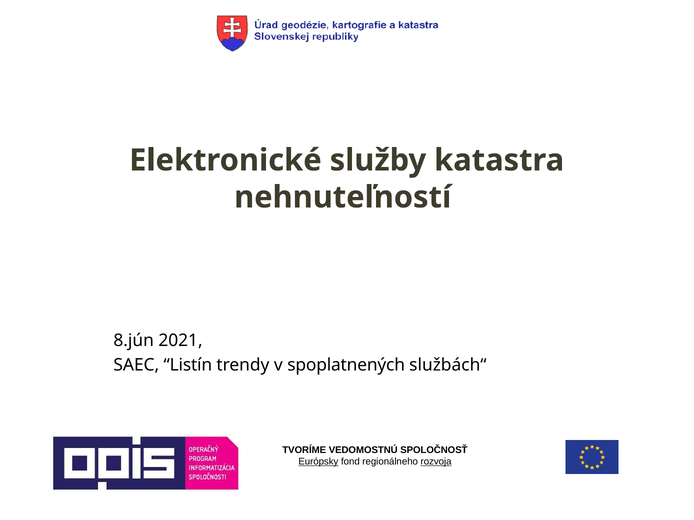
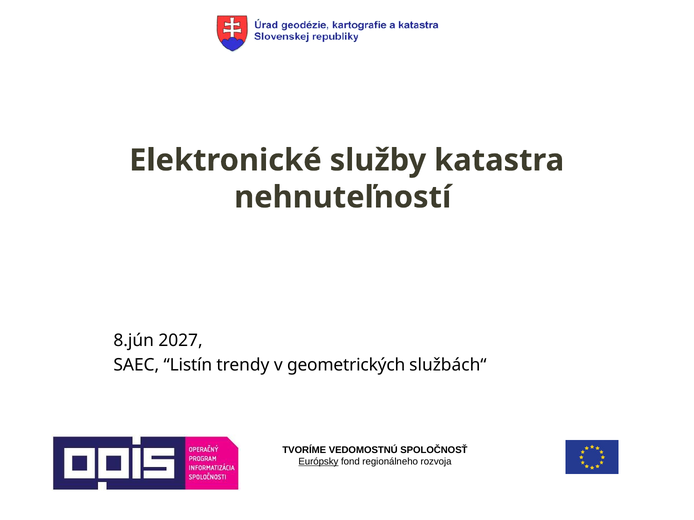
2021: 2021 -> 2027 (181, 341)
spoplatnených: spoplatnených -> geometrických (346, 365)
rozvoja underline: present -> none (436, 462)
